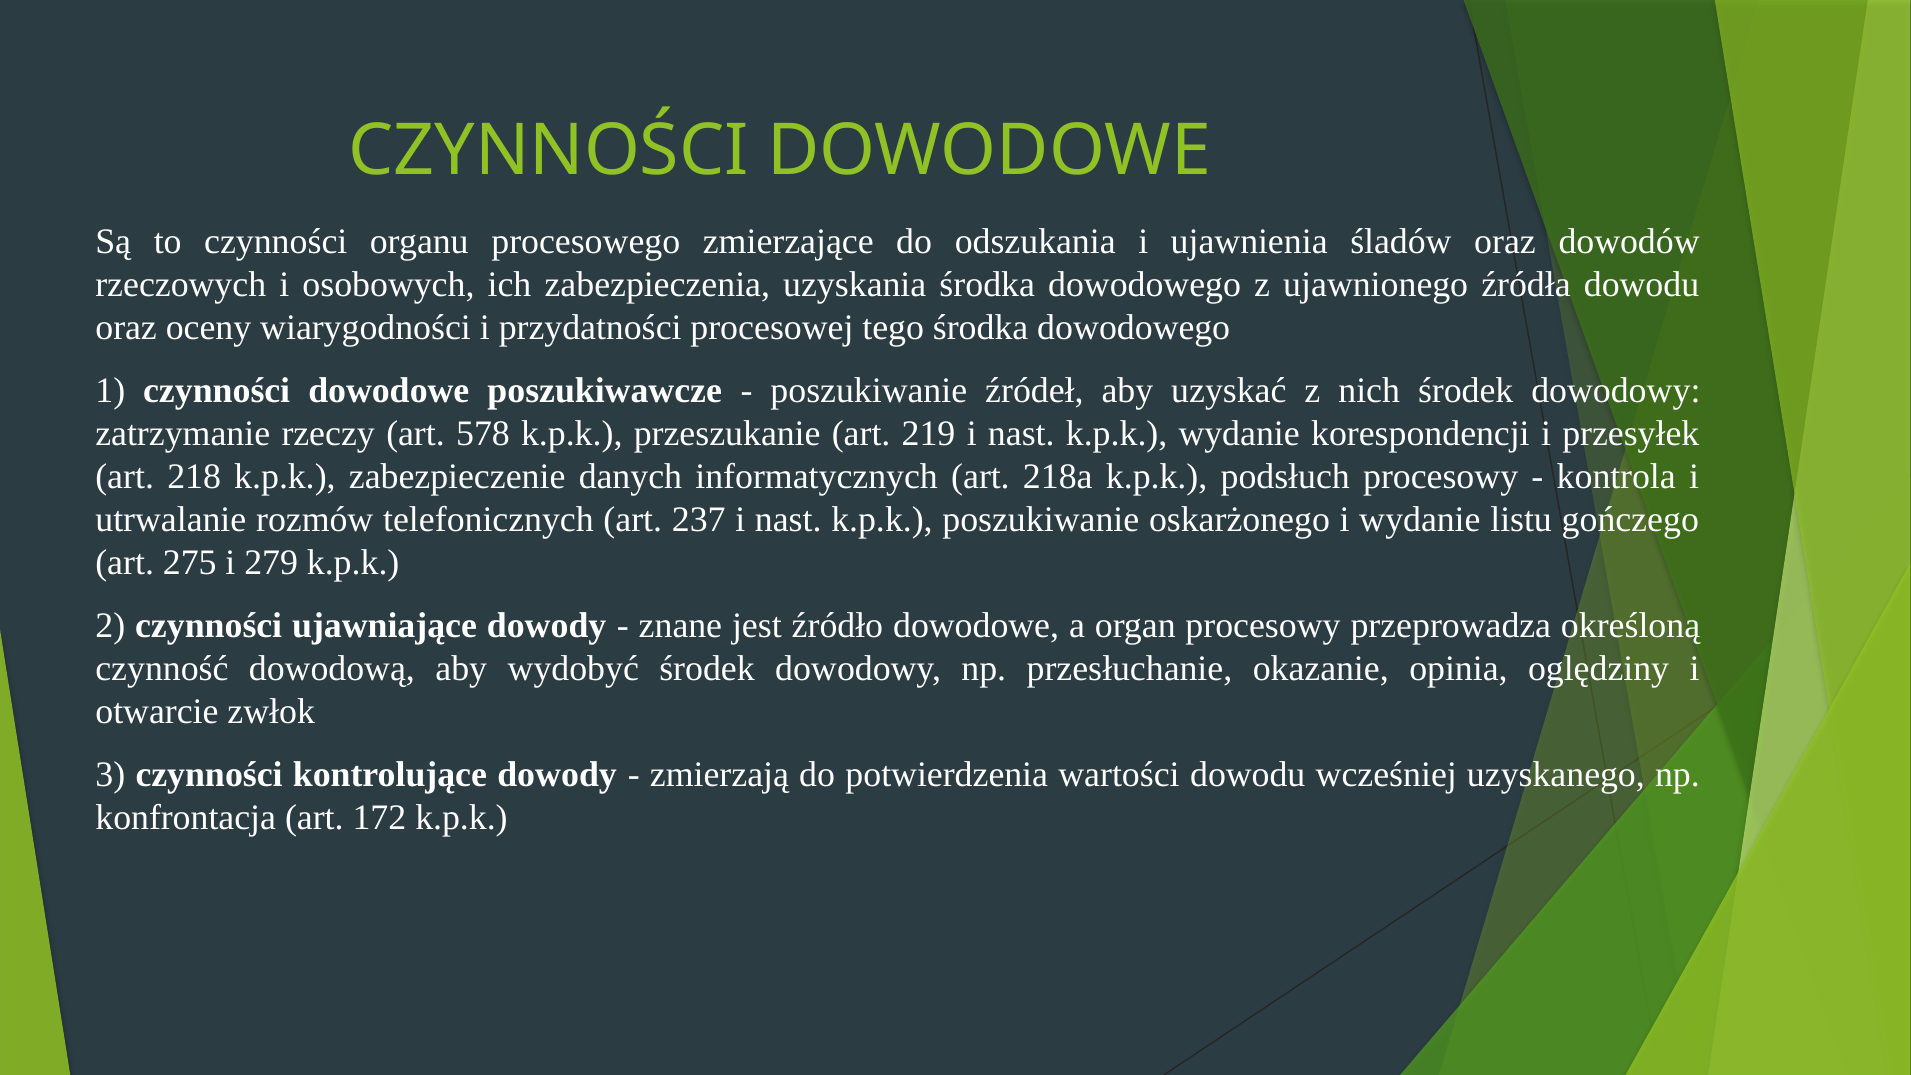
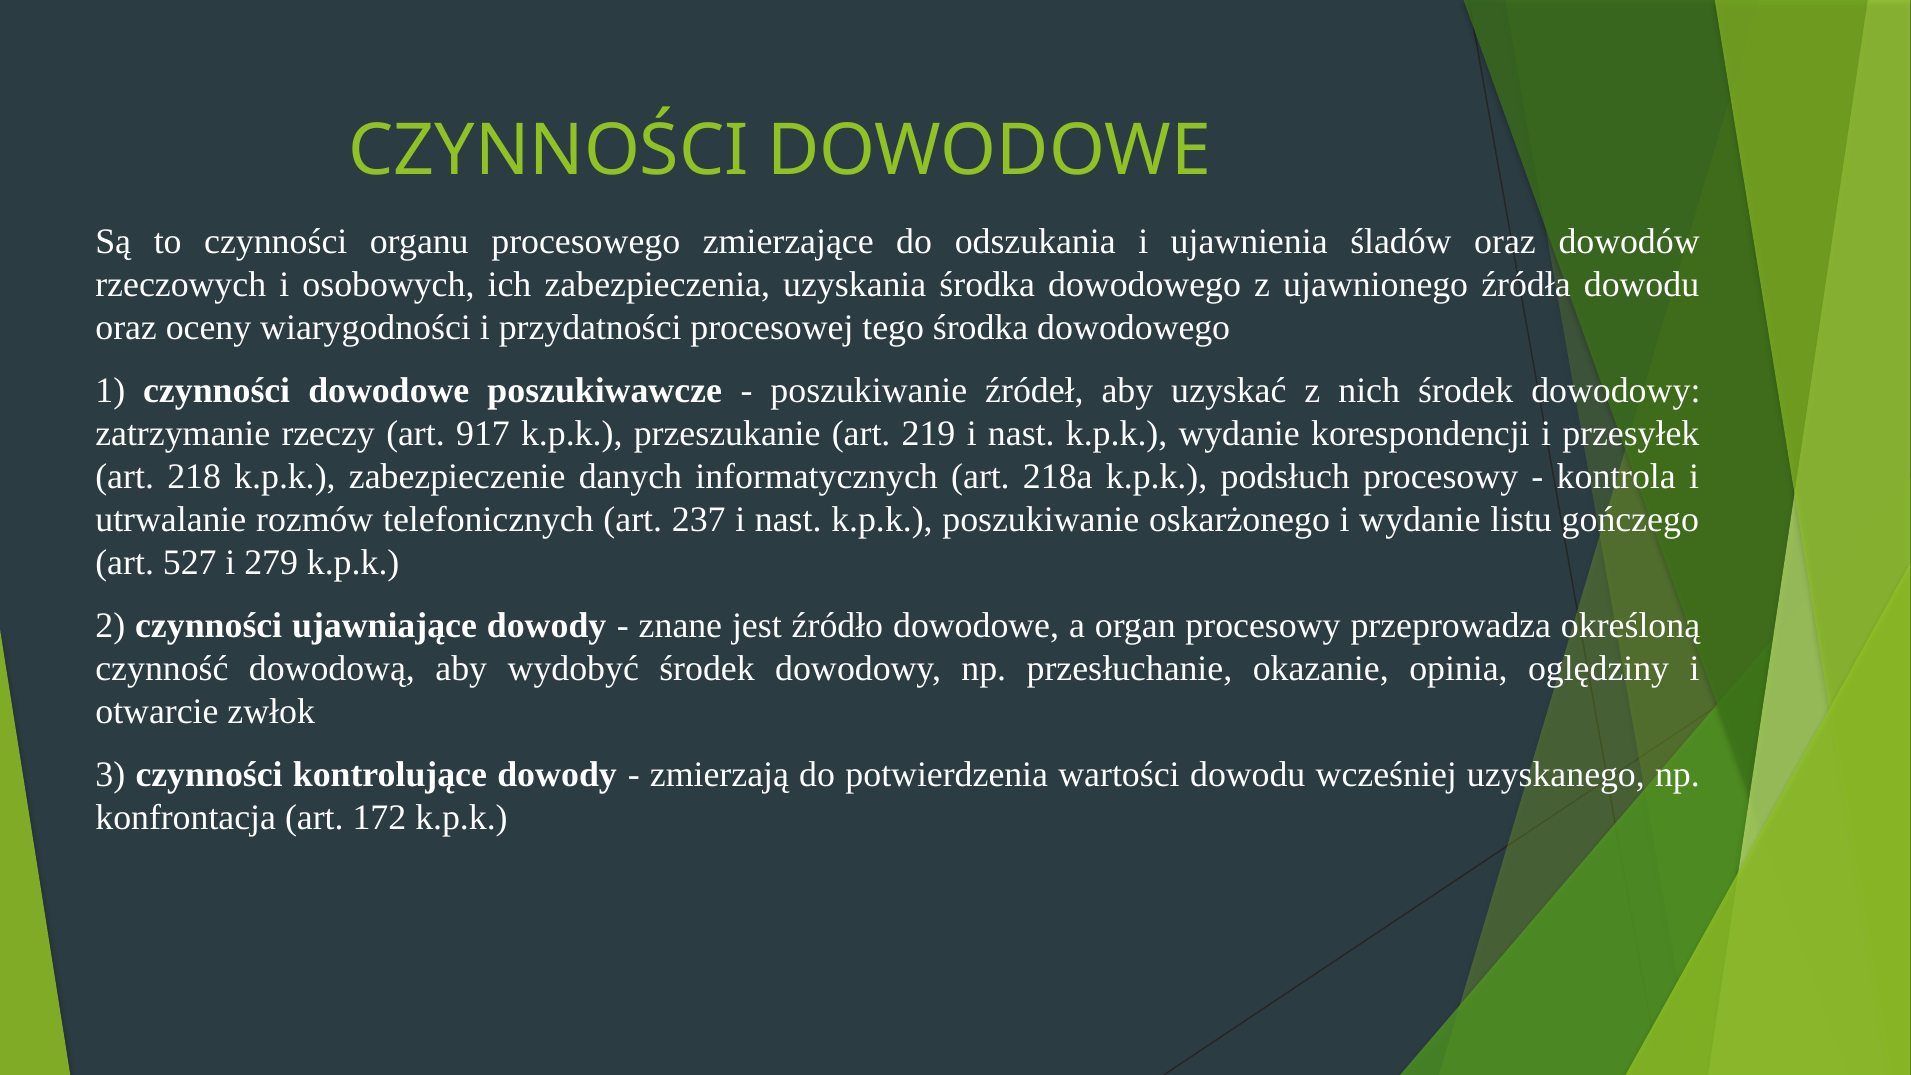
578: 578 -> 917 (483, 434)
275: 275 -> 527 (190, 563)
